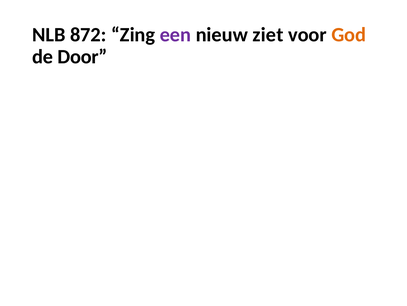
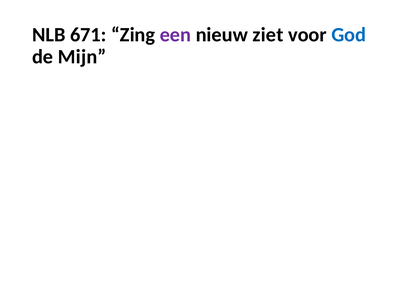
872: 872 -> 671 (88, 35)
God colour: orange -> blue (349, 35)
Door: Door -> Mijn (82, 57)
